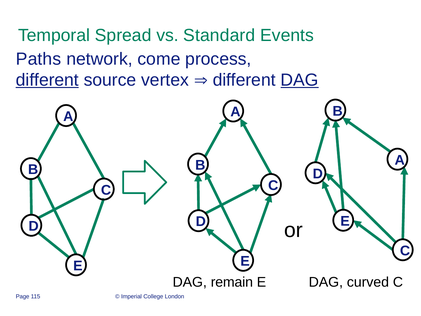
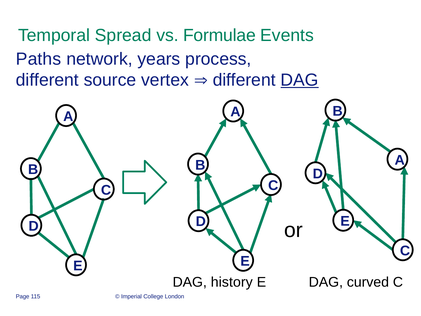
Standard: Standard -> Formulae (219, 35)
come: come -> years (159, 59)
different underline: present -> none (47, 80)
remain: remain -> history (232, 282)
